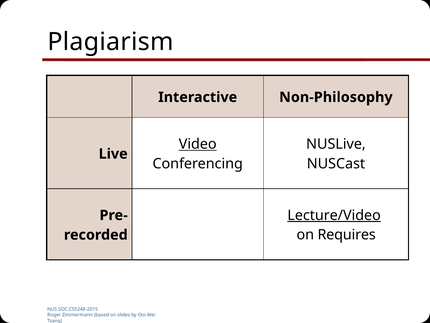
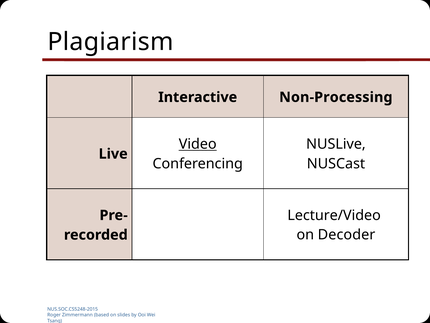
Non-Philosophy: Non-Philosophy -> Non-Processing (336, 97)
Lecture/Video underline: present -> none (334, 215)
Requires: Requires -> Decoder (347, 235)
